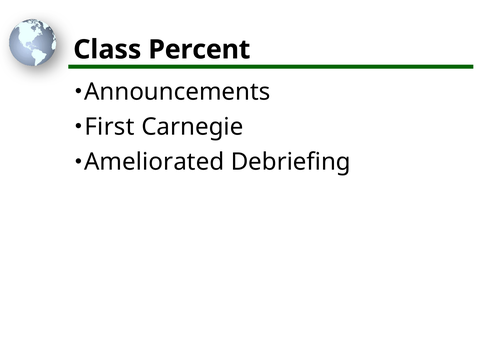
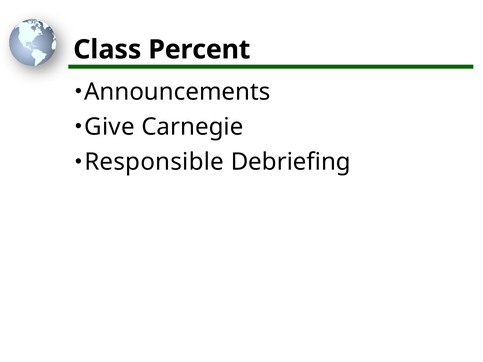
First: First -> Give (109, 127)
Ameliorated: Ameliorated -> Responsible (154, 162)
